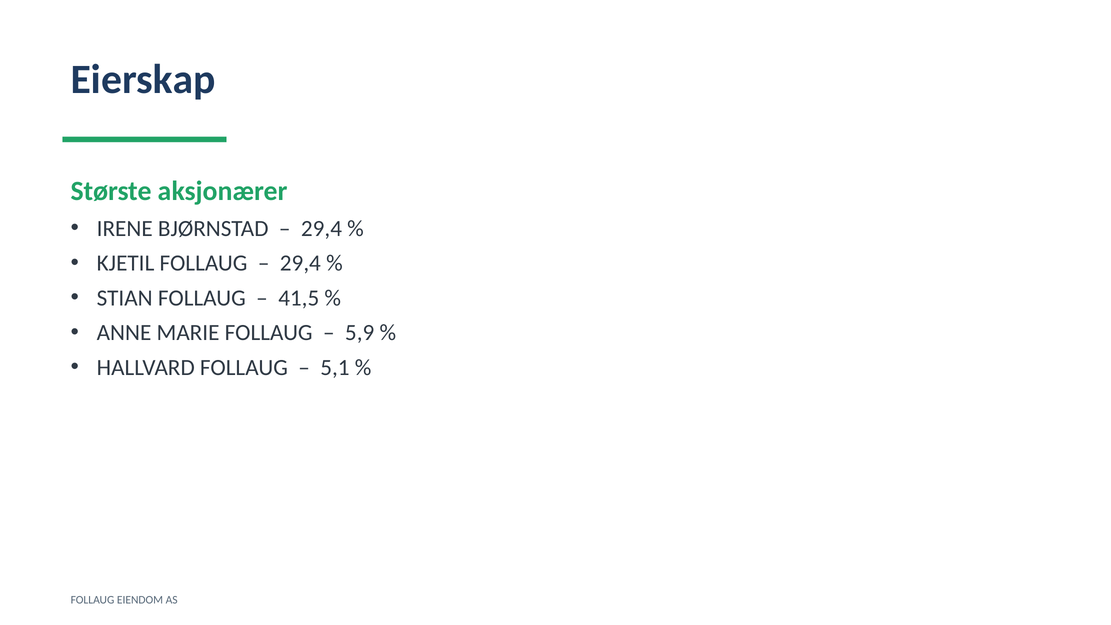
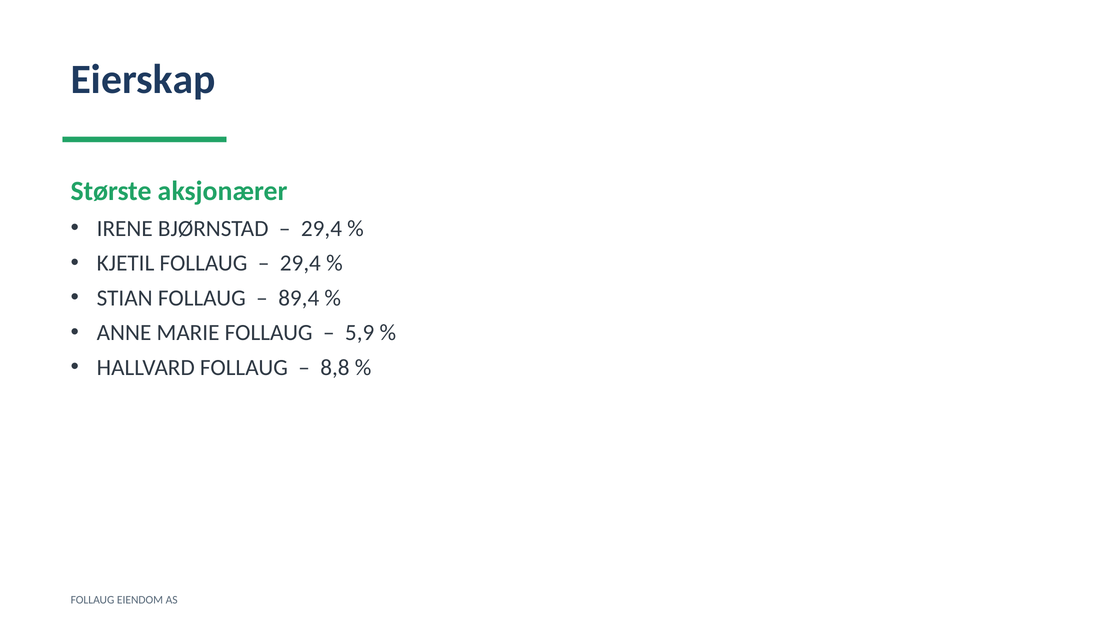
41,5: 41,5 -> 89,4 (299, 298)
5,1: 5,1 -> 8,8 (335, 367)
